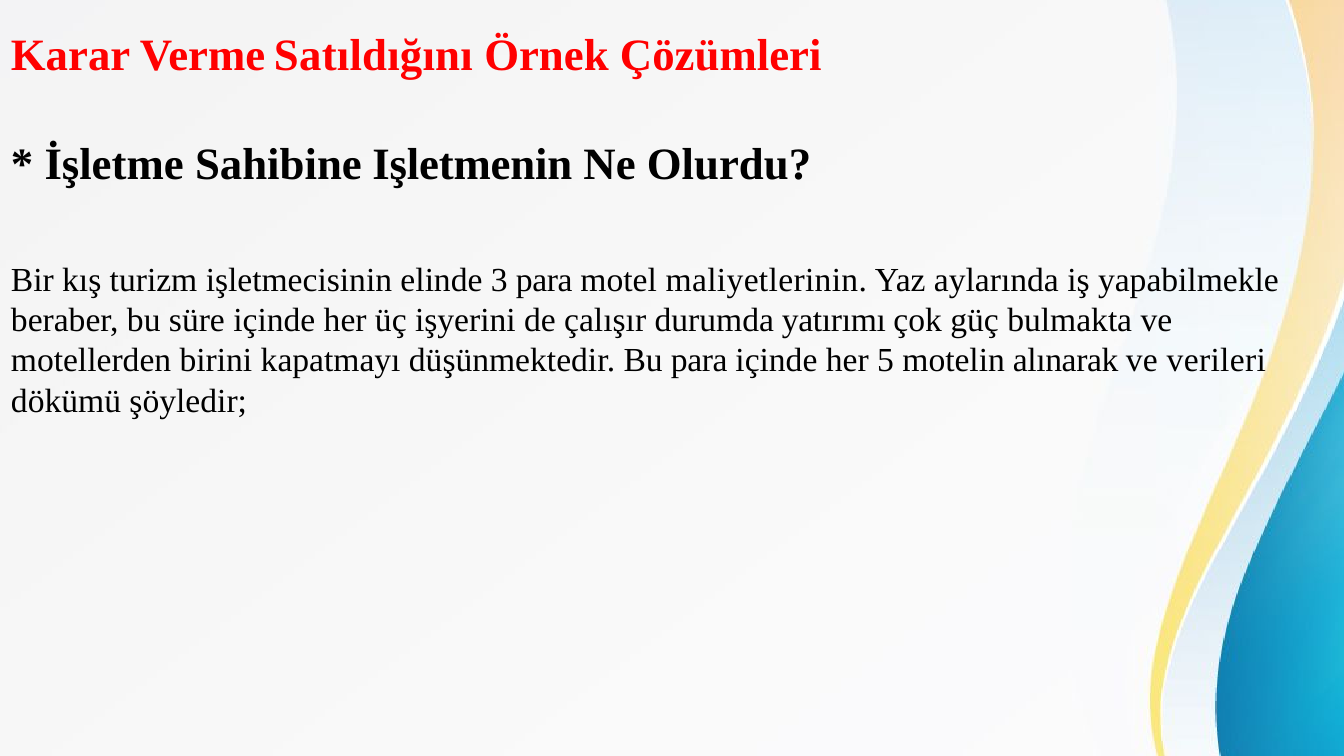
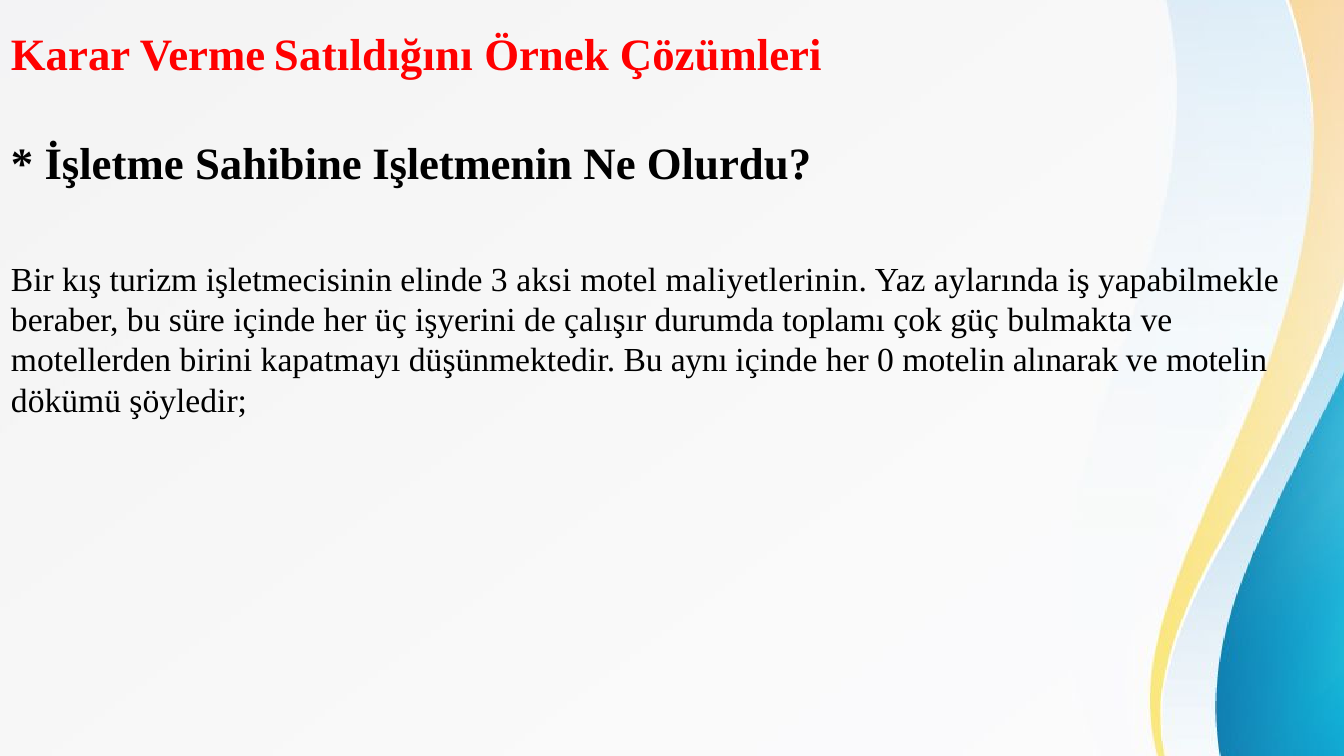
3 para: para -> aksi (544, 280)
yatırımı: yatırımı -> toplamı (834, 321)
Bu para: para -> aynı (699, 361)
5: 5 -> 0 (886, 361)
ve verileri: verileri -> motelin (1217, 361)
